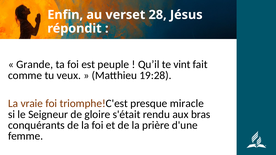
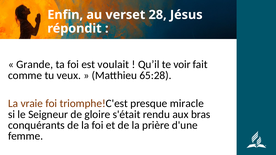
peuple: peuple -> voulait (113, 65)
vint: vint -> voir (182, 65)
19:28: 19:28 -> 65:28 (155, 75)
